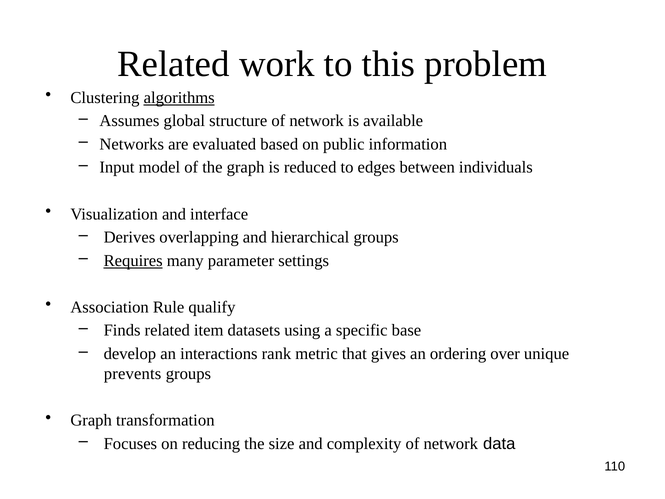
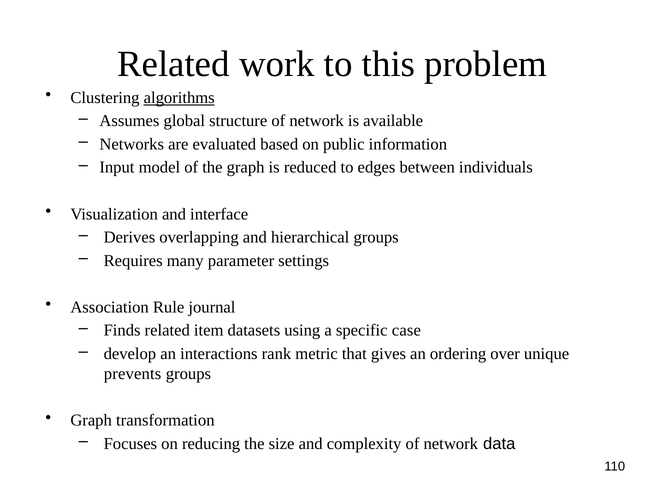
Requires underline: present -> none (133, 261)
qualify: qualify -> journal (212, 307)
base: base -> case (406, 330)
